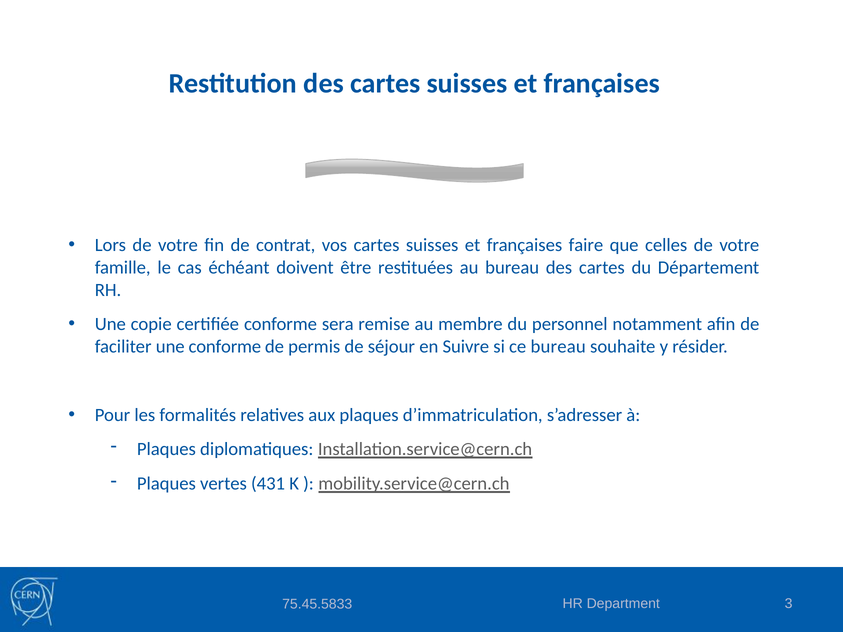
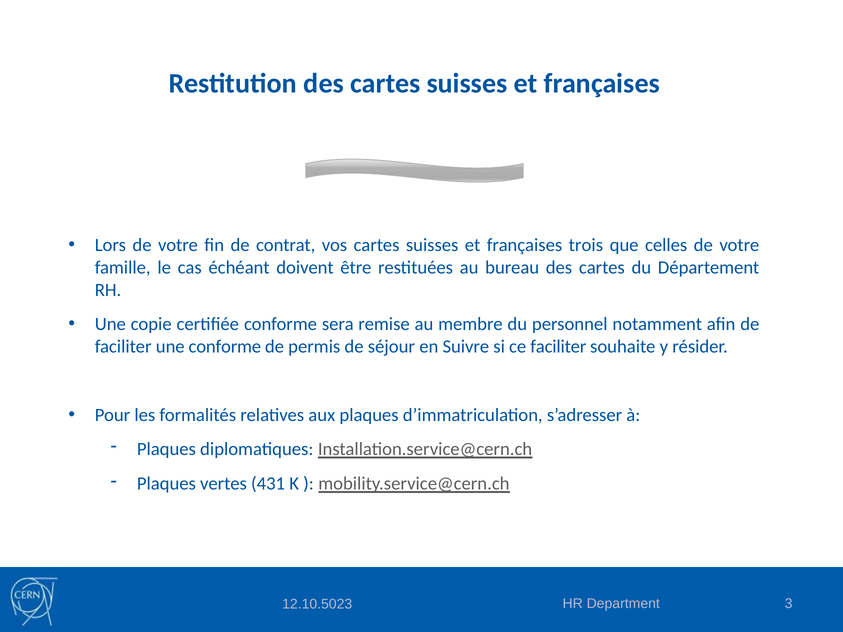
faire: faire -> trois (586, 245)
ce bureau: bureau -> faciliter (558, 347)
75.45.5833: 75.45.5833 -> 12.10.5023 (317, 604)
